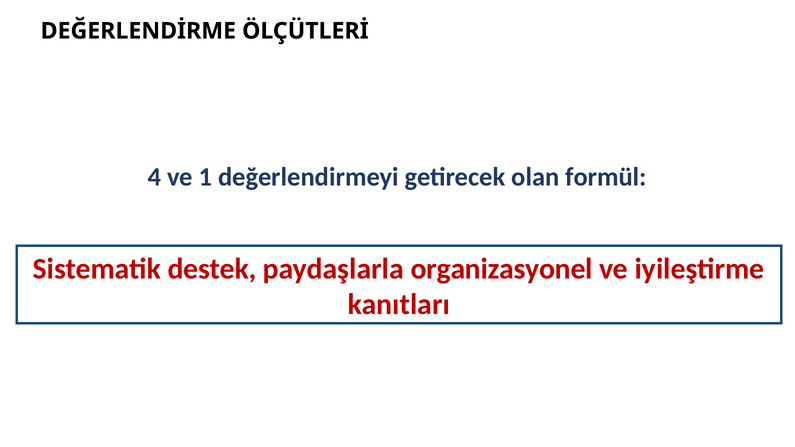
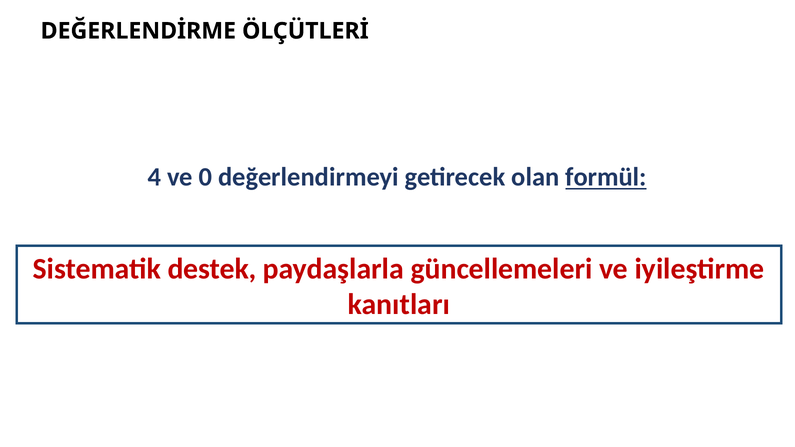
1: 1 -> 0 (206, 177)
formül underline: none -> present (606, 177)
organizasyonel: organizasyonel -> güncellemeleri (502, 269)
